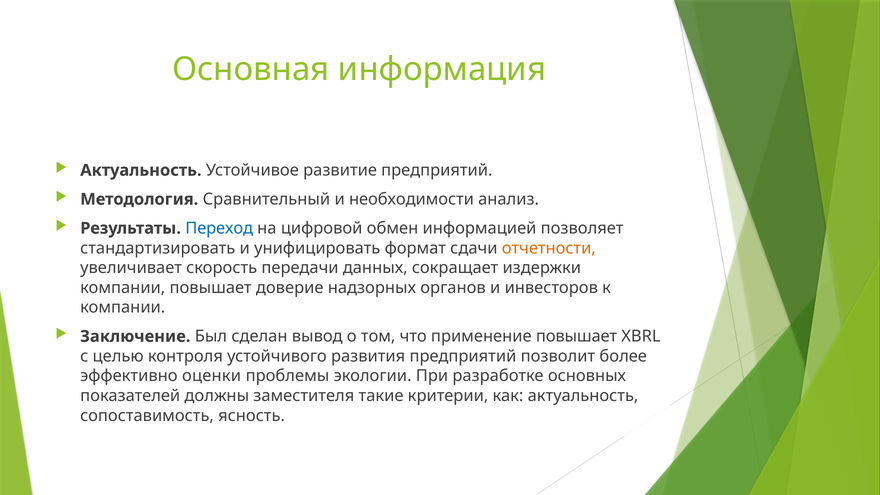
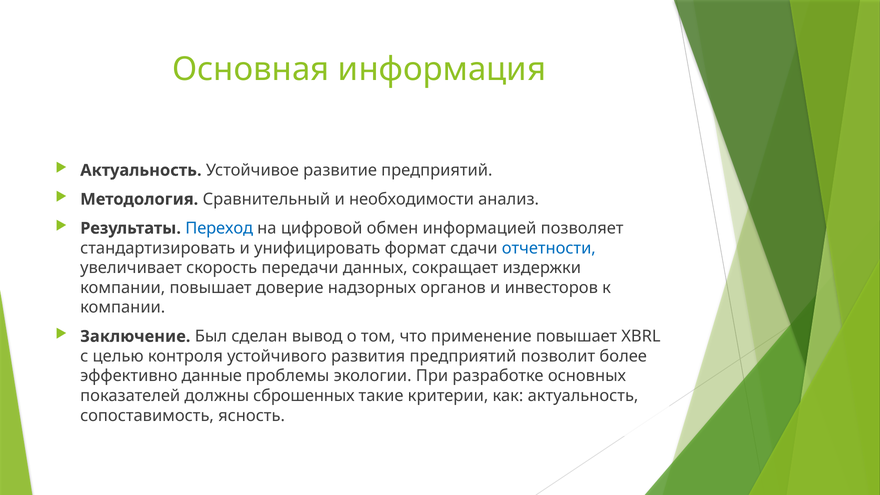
отчетности colour: orange -> blue (549, 248)
оценки: оценки -> данные (212, 376)
заместителя: заместителя -> сброшенных (304, 396)
